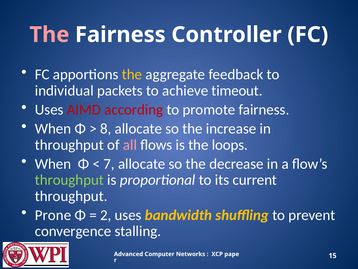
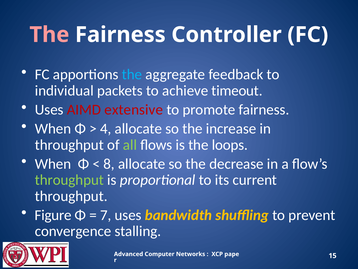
the colour: yellow -> light blue (132, 74)
according: according -> extensive (134, 110)
8: 8 -> 4 (106, 128)
all colour: pink -> light green (130, 145)
7: 7 -> 8 (109, 164)
Prone: Prone -> Figure (53, 215)
2: 2 -> 7 (106, 215)
